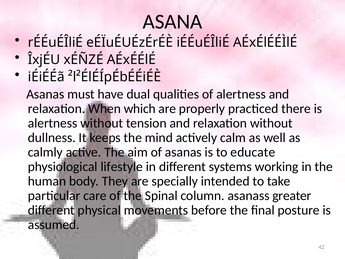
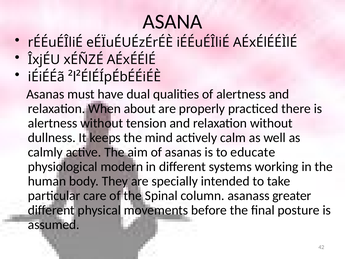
which: which -> about (140, 109)
lifestyle: lifestyle -> modern (122, 167)
